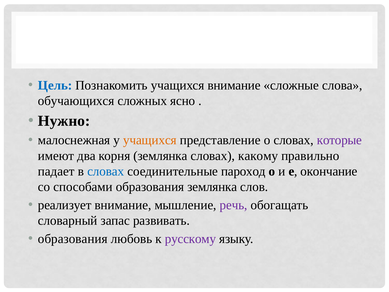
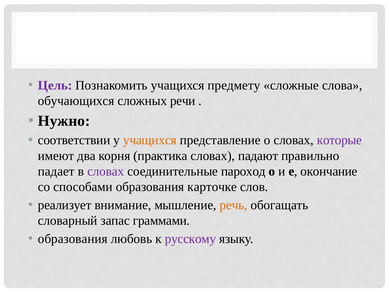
Цель colour: blue -> purple (55, 85)
учащихся внимание: внимание -> предмету (234, 85)
ясно: ясно -> речи (183, 101)
малоснежная: малоснежная -> соответствии (74, 140)
корня землянка: землянка -> практика (160, 156)
какому: какому -> падают (258, 156)
словах colour: blue -> purple (106, 171)
образования землянка: землянка -> карточке (212, 187)
речь colour: purple -> orange (234, 205)
развивать: развивать -> граммами (161, 220)
